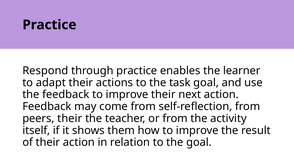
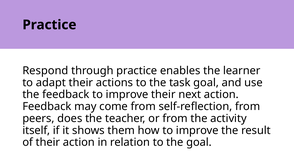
peers their: their -> does (70, 118)
